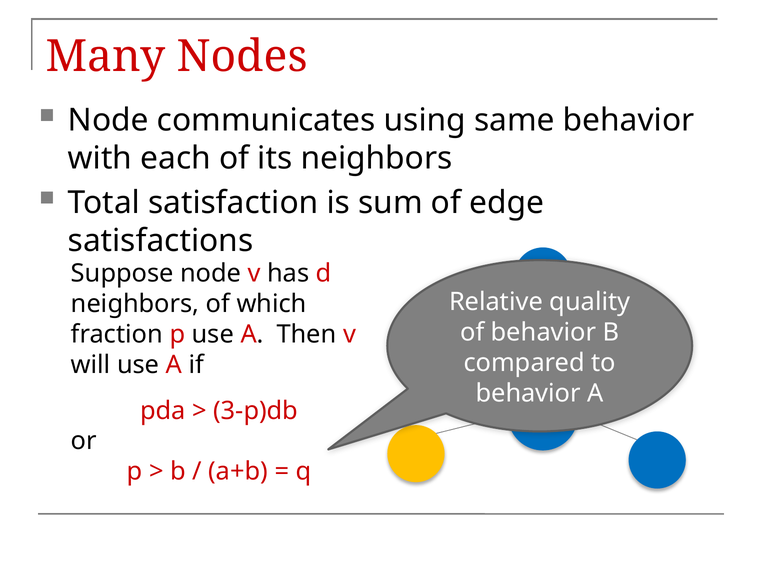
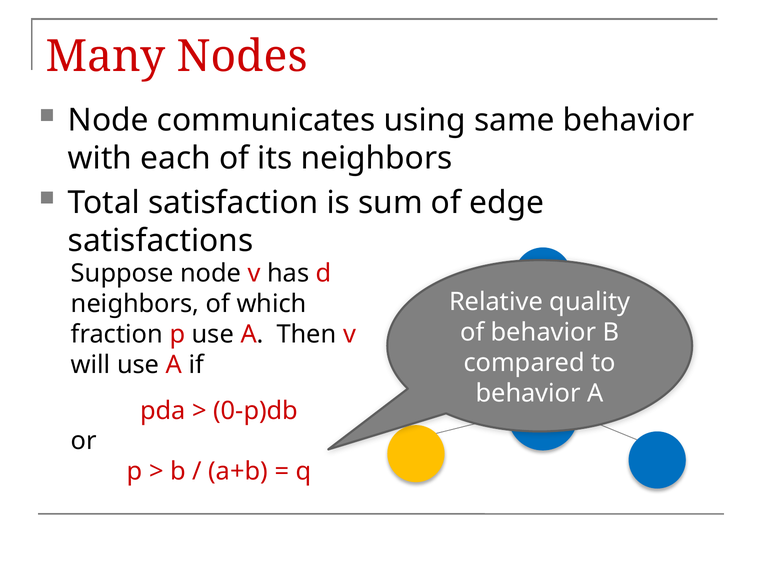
3-p)db: 3-p)db -> 0-p)db (256, 411)
